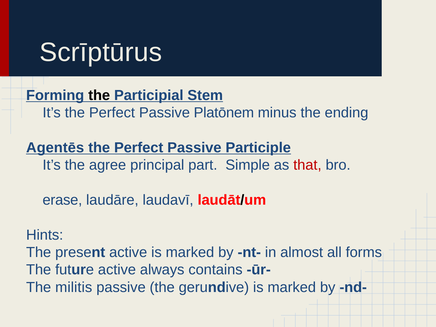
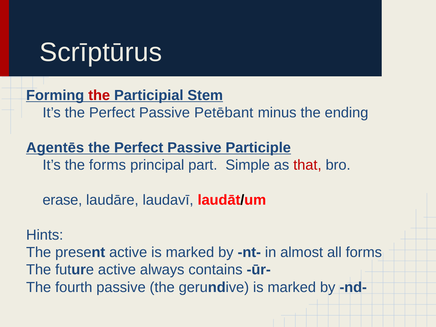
the colour: black -> red (99, 95)
Platōnem: Platōnem -> Petēbant (224, 113)
the agree: agree -> forms (108, 165)
militis: militis -> fourth (74, 287)
